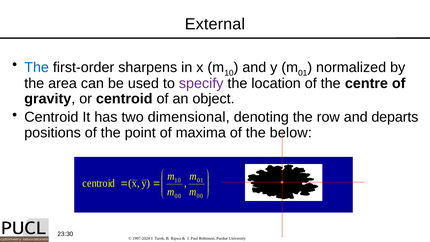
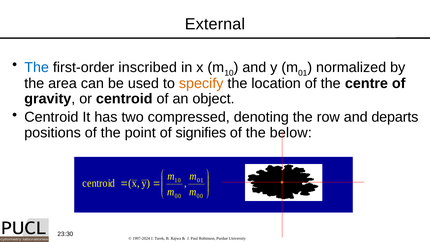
sharpens: sharpens -> inscribed (148, 67)
specify colour: purple -> orange (201, 83)
dimensional: dimensional -> compressed (189, 117)
maxima: maxima -> signifies (201, 133)
